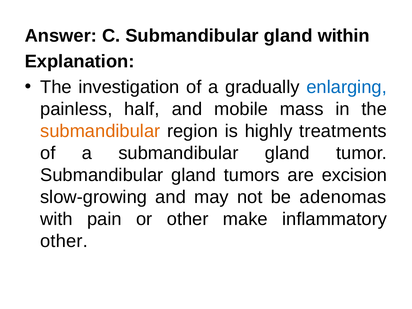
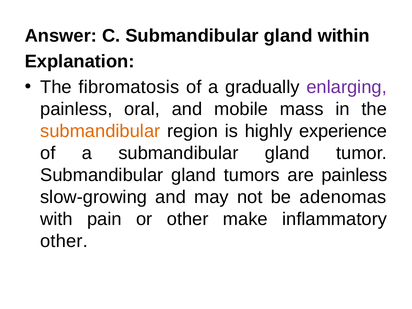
investigation: investigation -> fibromatosis (129, 87)
enlarging colour: blue -> purple (347, 87)
half: half -> oral (142, 109)
treatments: treatments -> experience (343, 131)
are excision: excision -> painless (354, 175)
